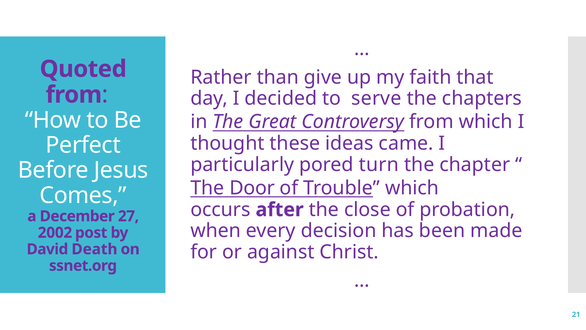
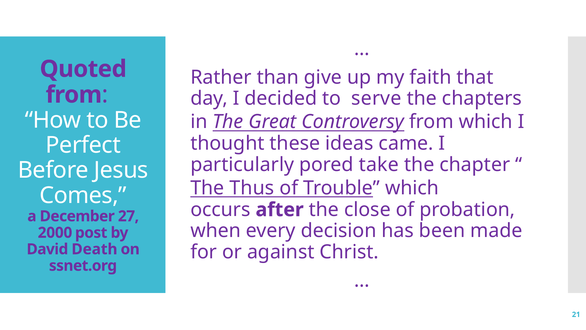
turn: turn -> take (379, 164)
Door: Door -> Thus (252, 188)
2002: 2002 -> 2000 (55, 232)
